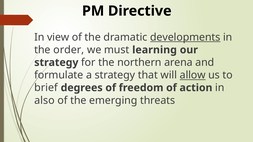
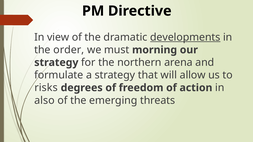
learning: learning -> morning (155, 50)
allow underline: present -> none (193, 75)
brief: brief -> risks (46, 88)
